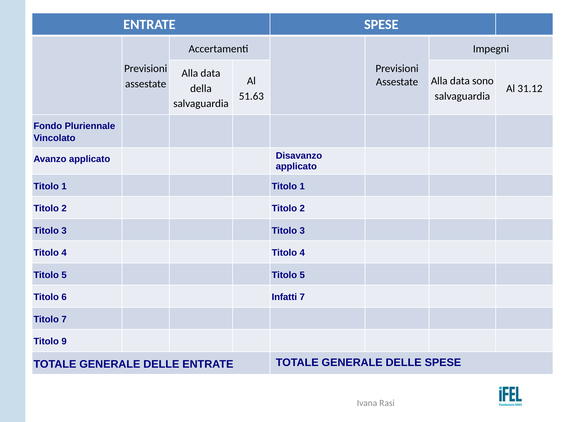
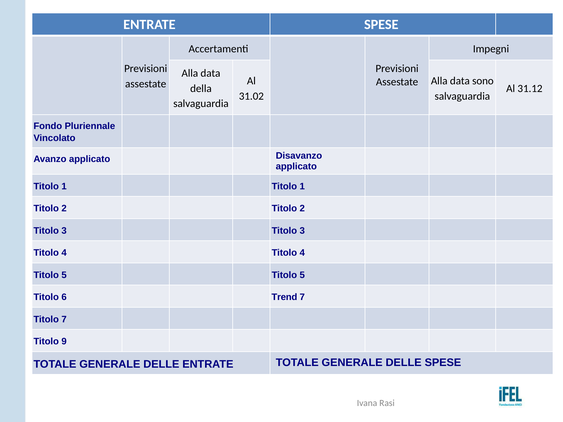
51.63: 51.63 -> 31.02 (251, 96)
Infatti: Infatti -> Trend (284, 297)
